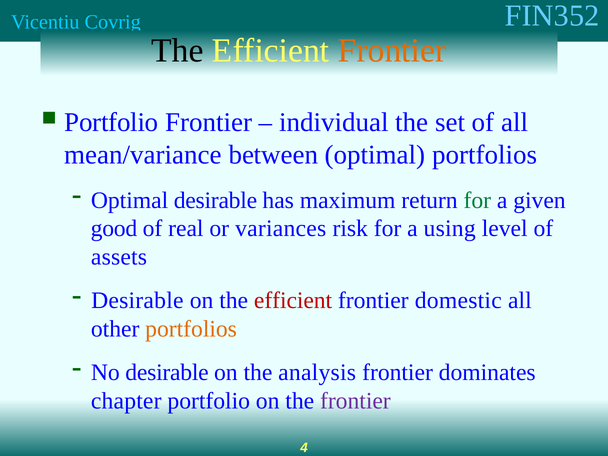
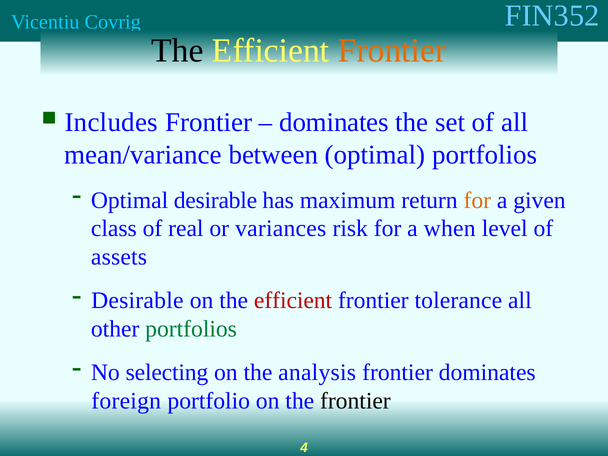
Portfolio: Portfolio -> Includes (111, 122)
individual: individual -> dominates (334, 122)
for colour: green -> orange (477, 200)
good: good -> class (114, 229)
using: using -> when (450, 229)
domestic: domestic -> tolerance (458, 301)
portfolios colour: orange -> green (191, 329)
No desirable: desirable -> selecting (167, 373)
chapter: chapter -> foreign (126, 401)
frontier colour: purple -> black (355, 401)
